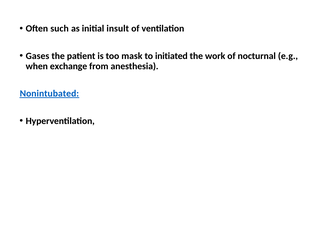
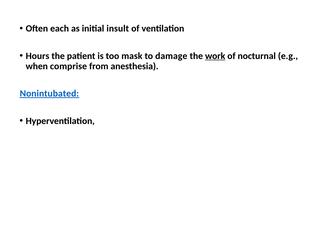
such: such -> each (60, 29)
Gases: Gases -> Hours (38, 56)
initiated: initiated -> damage (171, 56)
work underline: none -> present (215, 56)
exchange: exchange -> comprise (69, 66)
